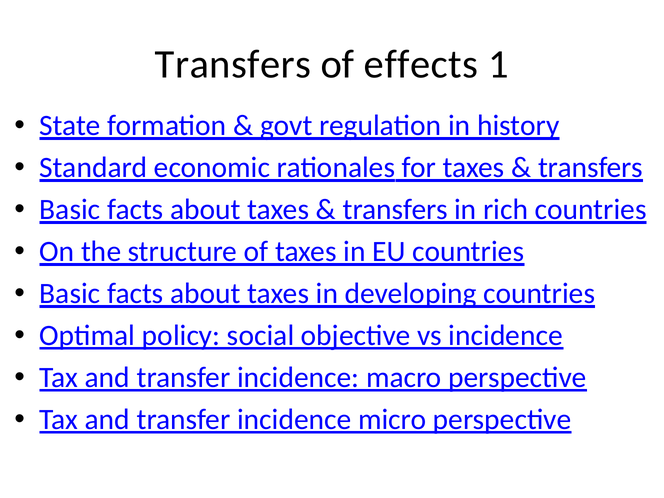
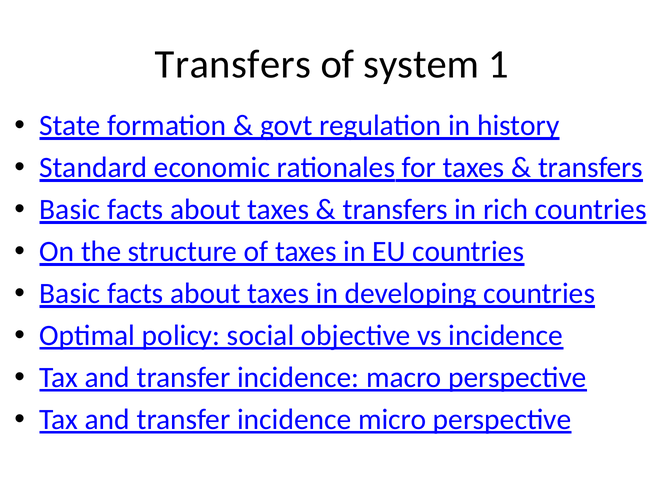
effects: effects -> system (421, 64)
